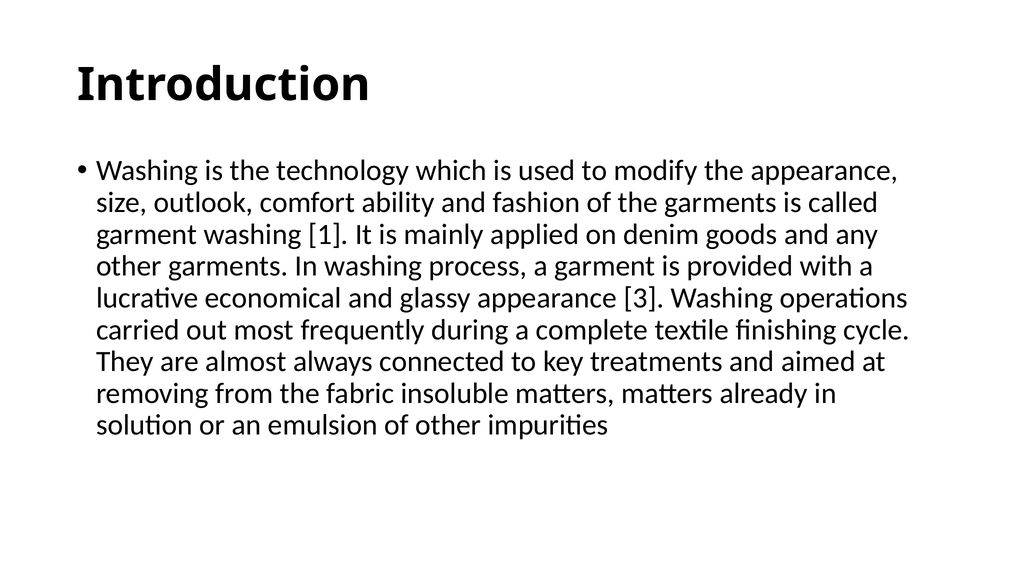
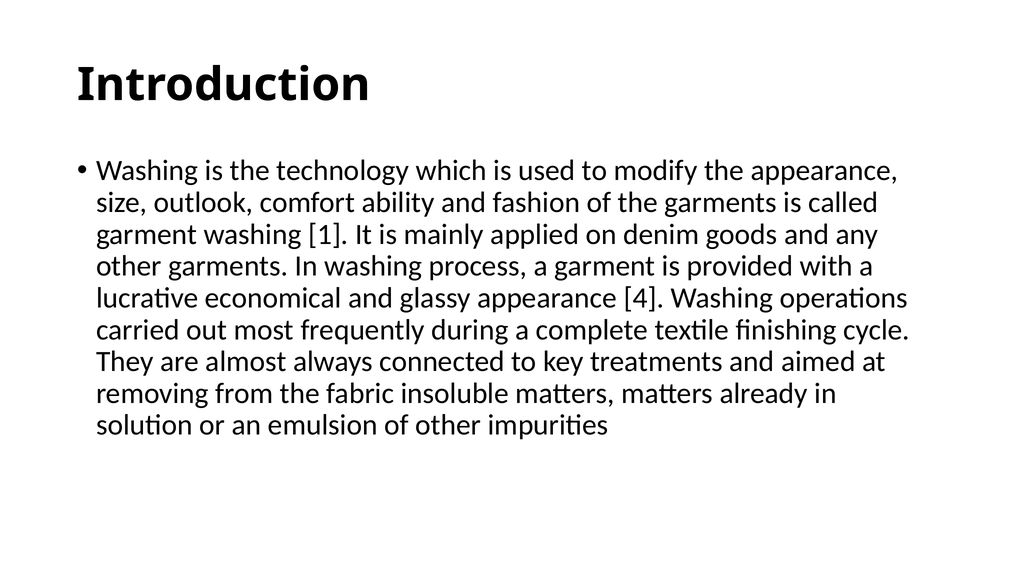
3: 3 -> 4 (644, 298)
